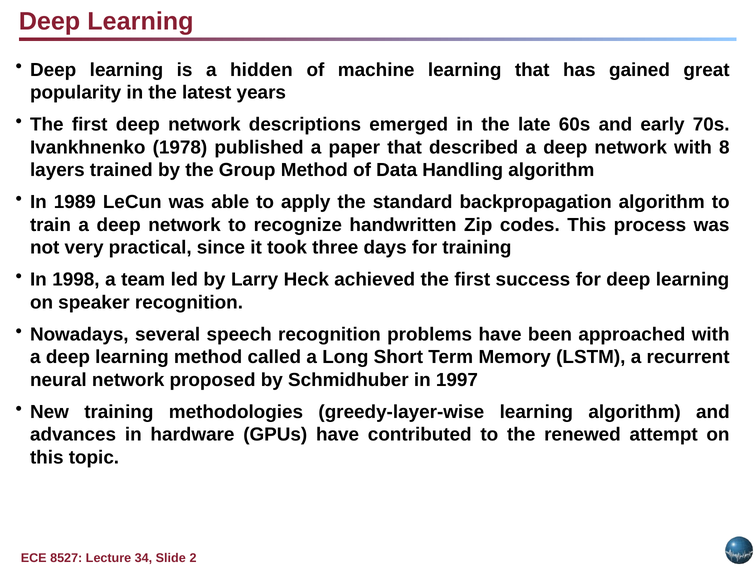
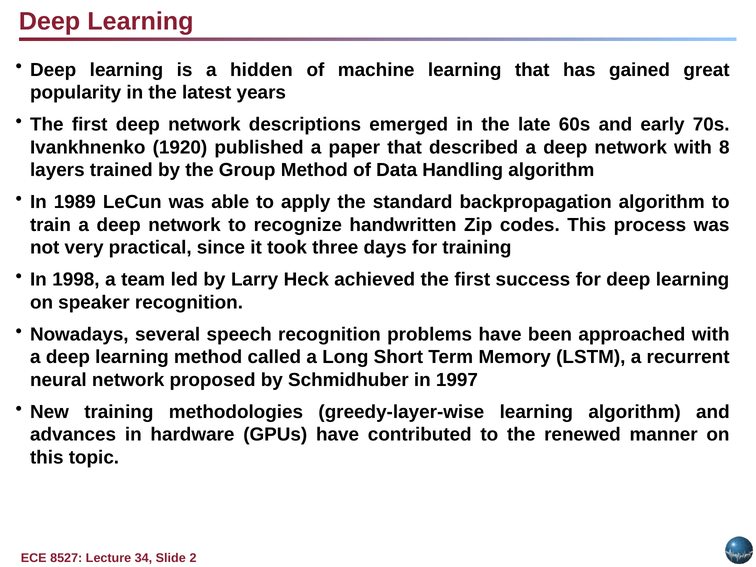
1978: 1978 -> 1920 (180, 147)
attempt: attempt -> manner (664, 435)
